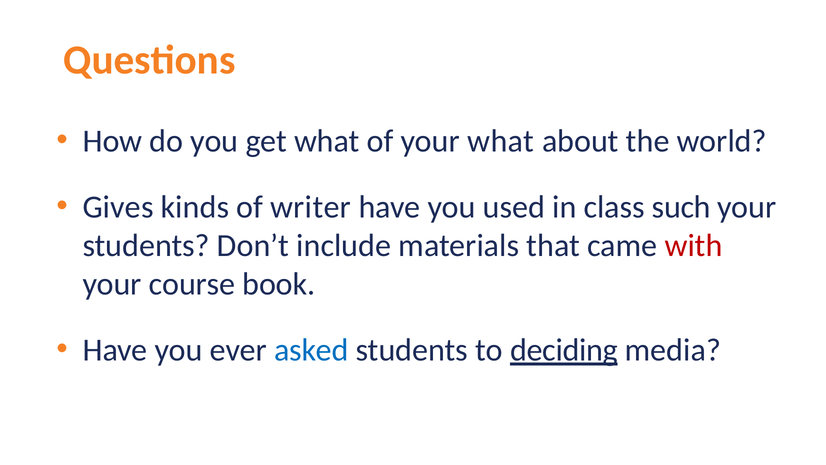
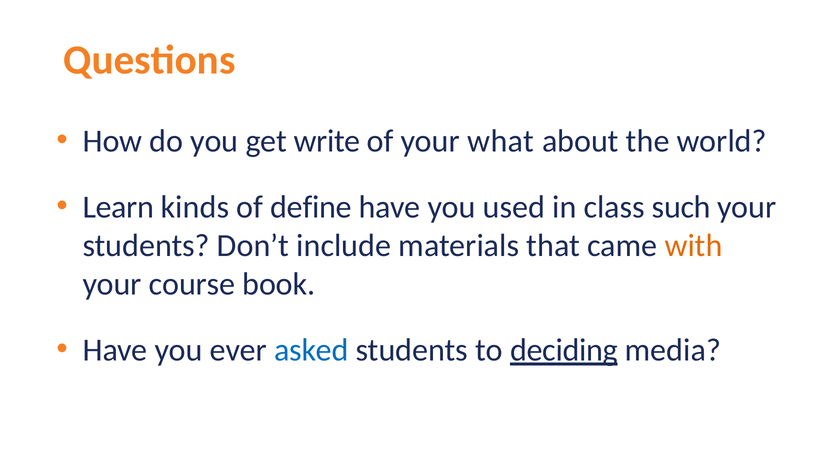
get what: what -> write (327, 141)
Gives: Gives -> Learn (118, 207)
writer: writer -> define (311, 207)
with colour: red -> orange (694, 245)
